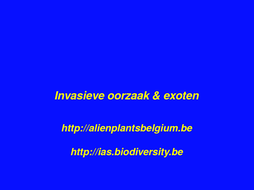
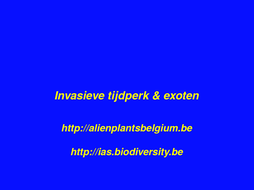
oorzaak: oorzaak -> tijdperk (128, 96)
